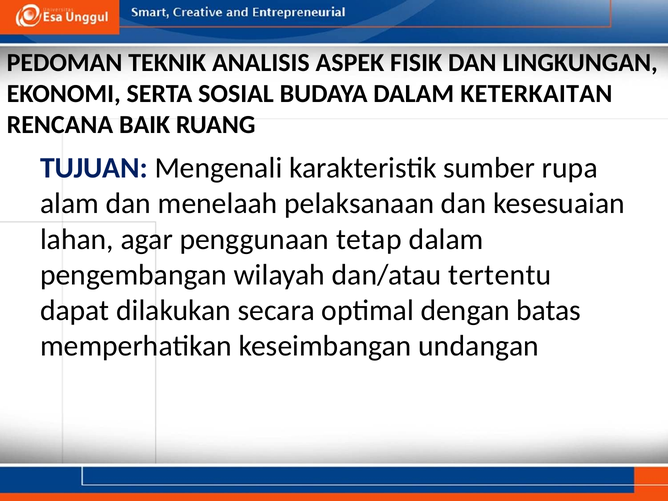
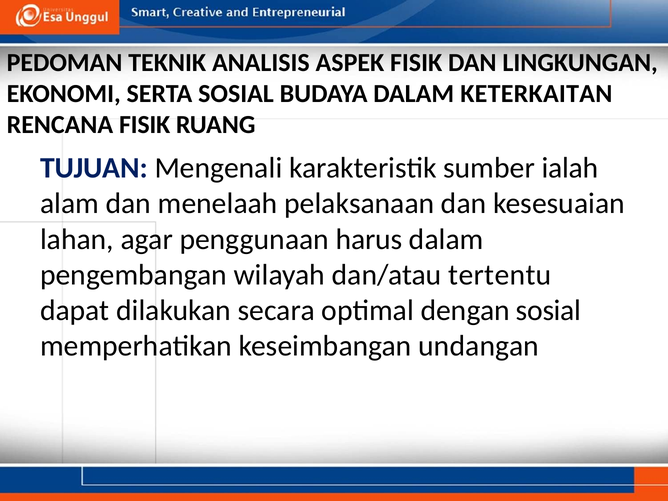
RENCANA BAIK: BAIK -> FISIK (145, 125)
rupa: rupa -> ialah (570, 168)
tetap: tetap -> harus (369, 239)
dengan batas: batas -> sosial (549, 310)
